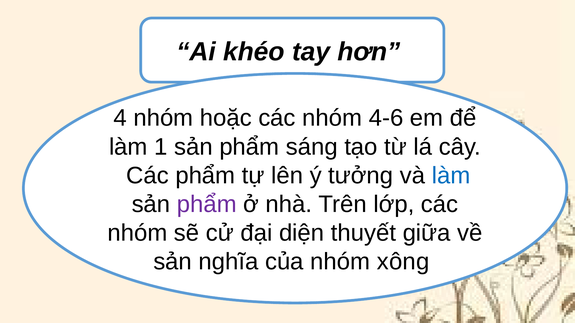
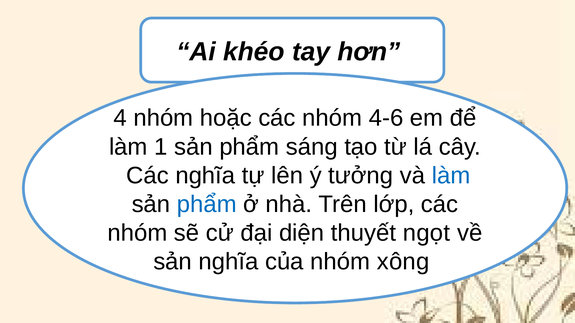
Các phẩm: phẩm -> nghĩa (205, 176)
phẩm colour: purple -> blue (207, 204)
giữa: giữa -> ngọt (427, 233)
